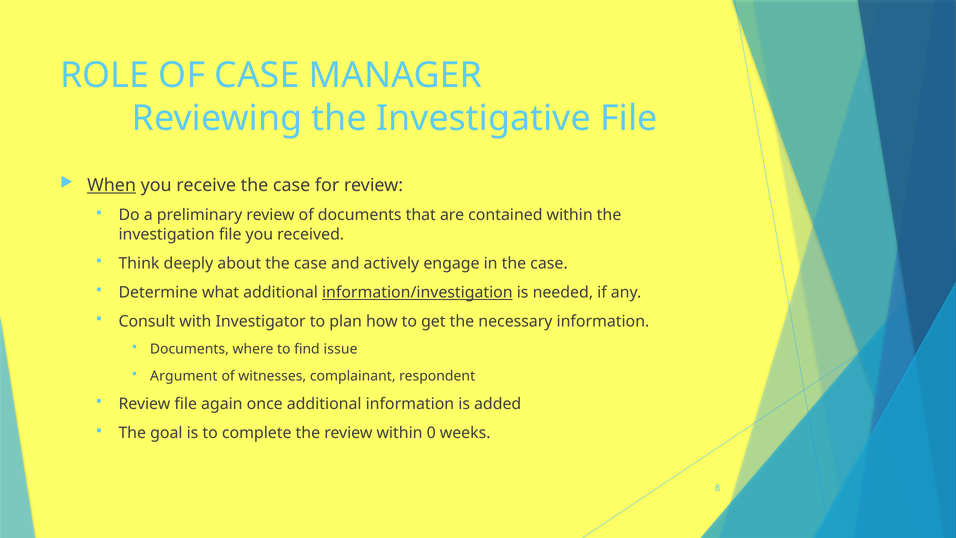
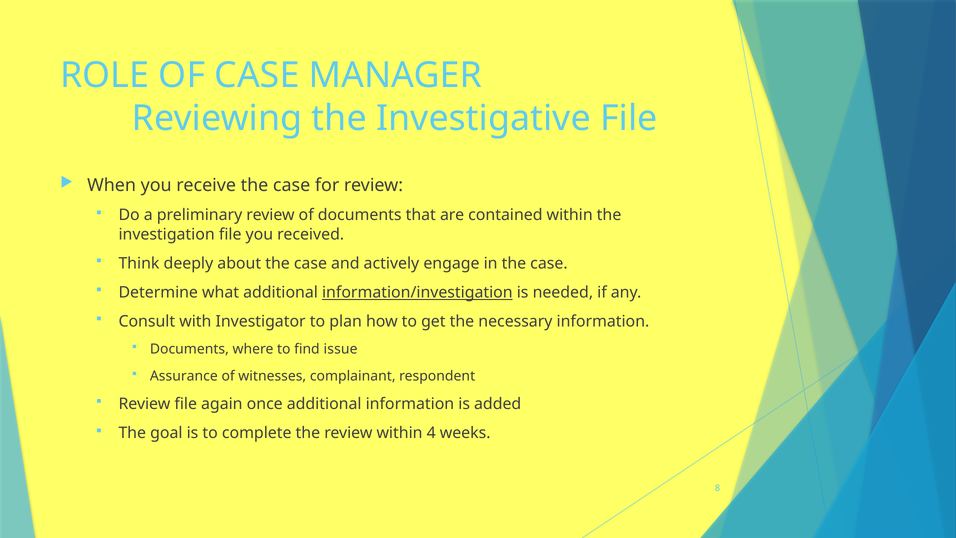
When underline: present -> none (112, 185)
Argument: Argument -> Assurance (184, 376)
0: 0 -> 4 (431, 433)
